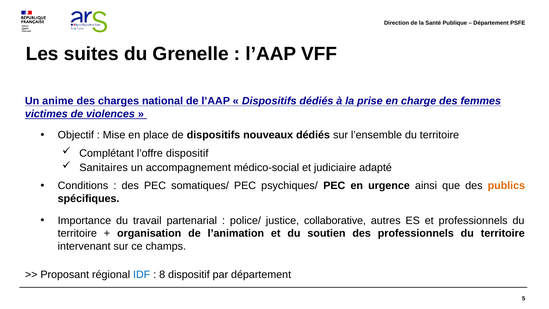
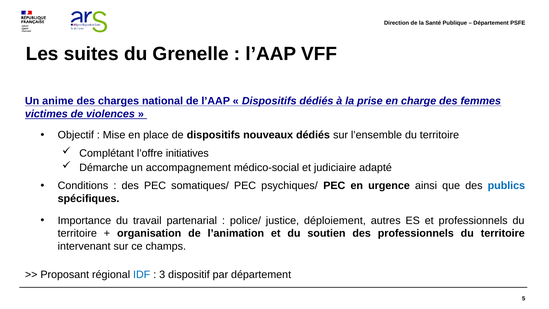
l’offre dispositif: dispositif -> initiatives (187, 153)
Sanitaires: Sanitaires -> Démarche (104, 168)
publics colour: orange -> blue (506, 186)
collaborative: collaborative -> déploiement (335, 220)
8: 8 -> 3 (162, 275)
